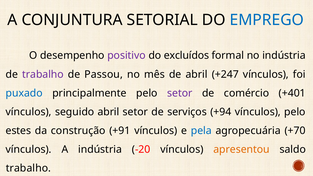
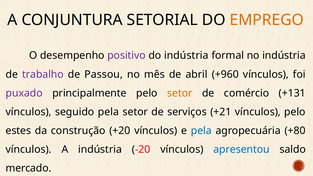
EMPREGO colour: blue -> orange (267, 20)
do excluídos: excluídos -> indústria (186, 56)
+247: +247 -> +960 (225, 74)
puxado colour: blue -> purple (24, 93)
setor colour: purple -> orange (180, 93)
+401: +401 -> +131 (292, 93)
seguido abril: abril -> pela (108, 112)
+94: +94 -> +21 (221, 112)
+91: +91 -> +20 (120, 131)
+70: +70 -> +80 (295, 131)
apresentou colour: orange -> blue (241, 149)
trabalho: trabalho -> mercado (29, 168)
